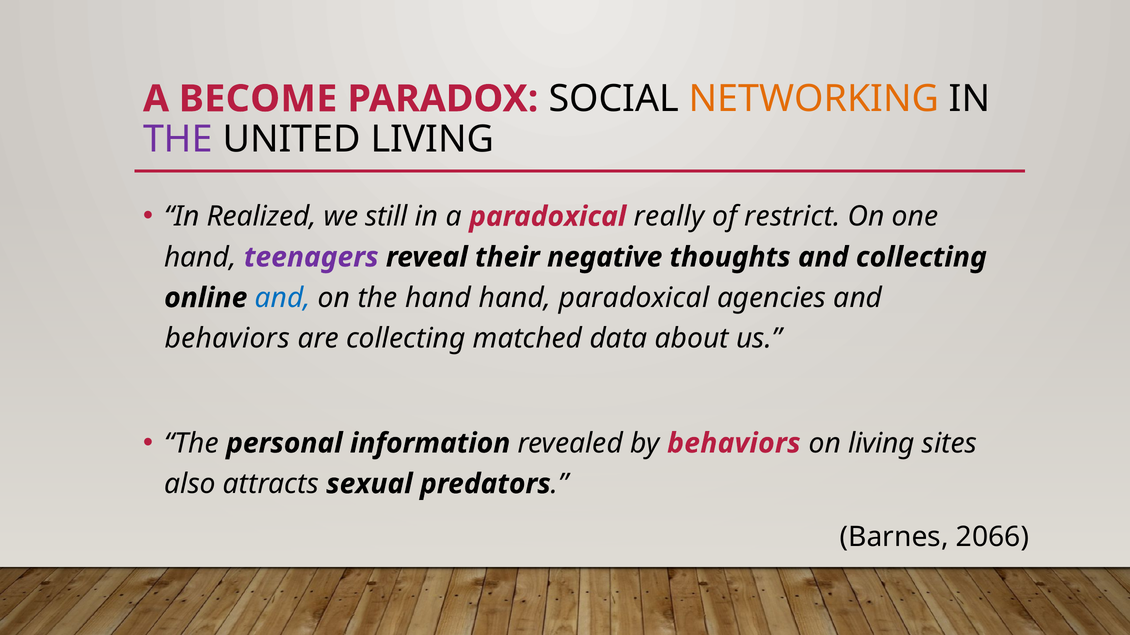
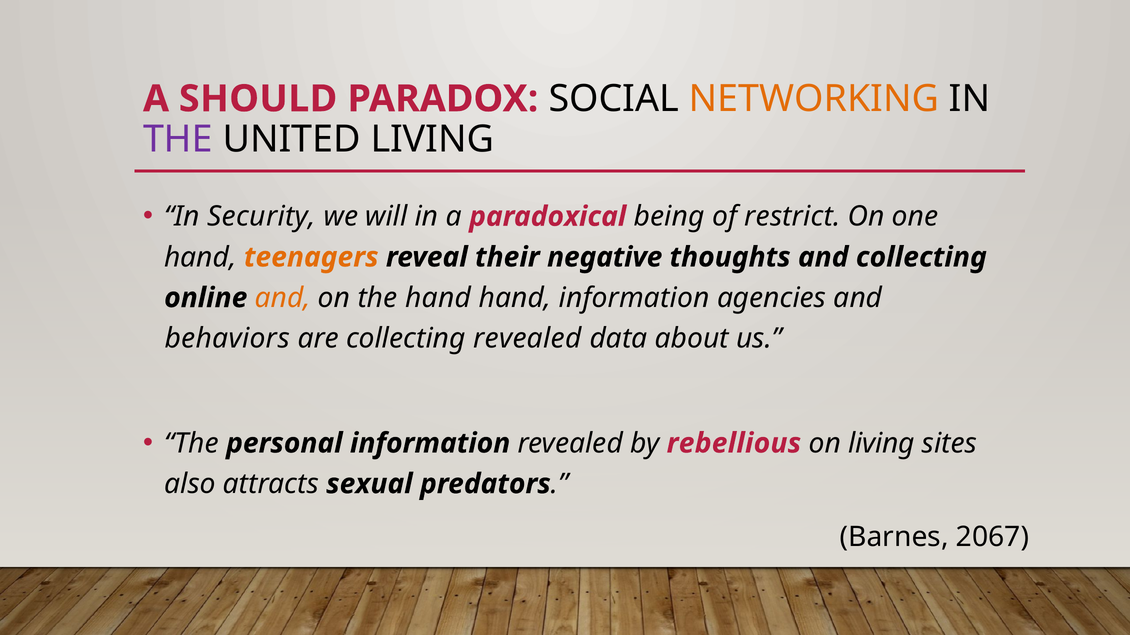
BECOME: BECOME -> SHOULD (258, 99)
Realized: Realized -> Security (261, 217)
still: still -> will (386, 217)
really: really -> being (669, 217)
teenagers colour: purple -> orange (311, 257)
and colour: blue -> orange (283, 298)
hand paradoxical: paradoxical -> information (634, 298)
collecting matched: matched -> revealed (527, 339)
by behaviors: behaviors -> rebellious (734, 444)
2066: 2066 -> 2067 (992, 538)
